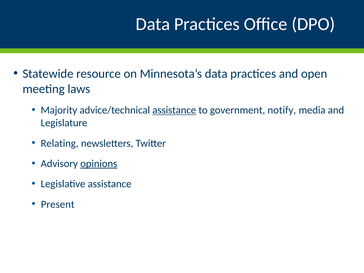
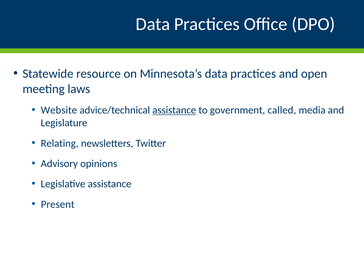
Majority: Majority -> Website (59, 110)
notify: notify -> called (282, 110)
opinions underline: present -> none (99, 164)
